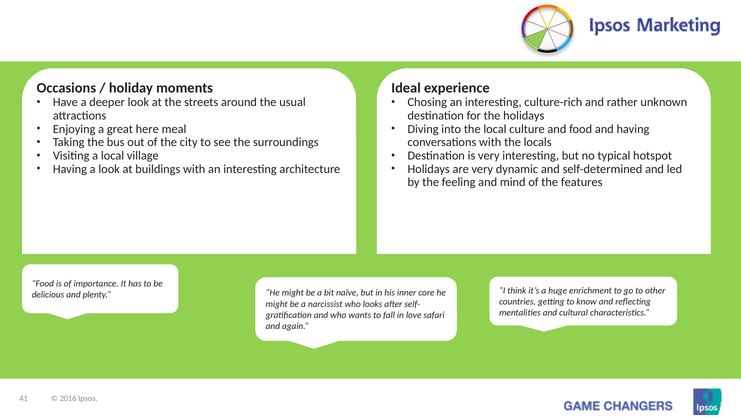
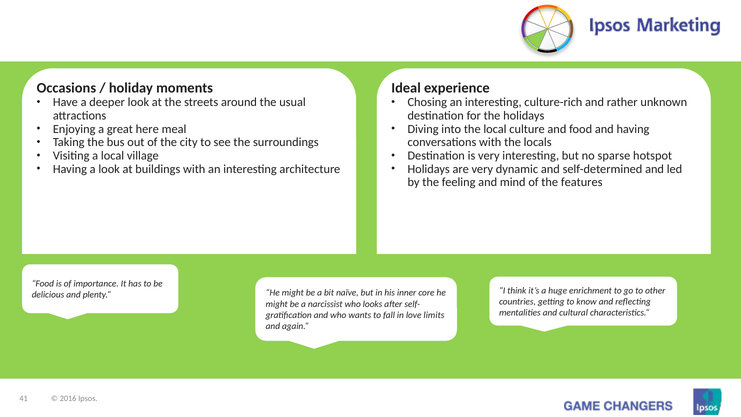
typical: typical -> sparse (614, 156)
safari: safari -> limits (434, 315)
